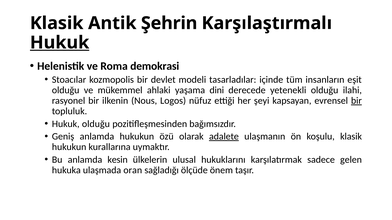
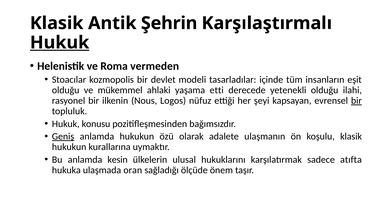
demokrasi: demokrasi -> vermeden (155, 66)
dini: dini -> etti (217, 90)
Hukuk olduğu: olduğu -> konusu (96, 124)
Geniş underline: none -> present (63, 137)
adalete underline: present -> none (224, 137)
gelen: gelen -> atıfta (351, 160)
